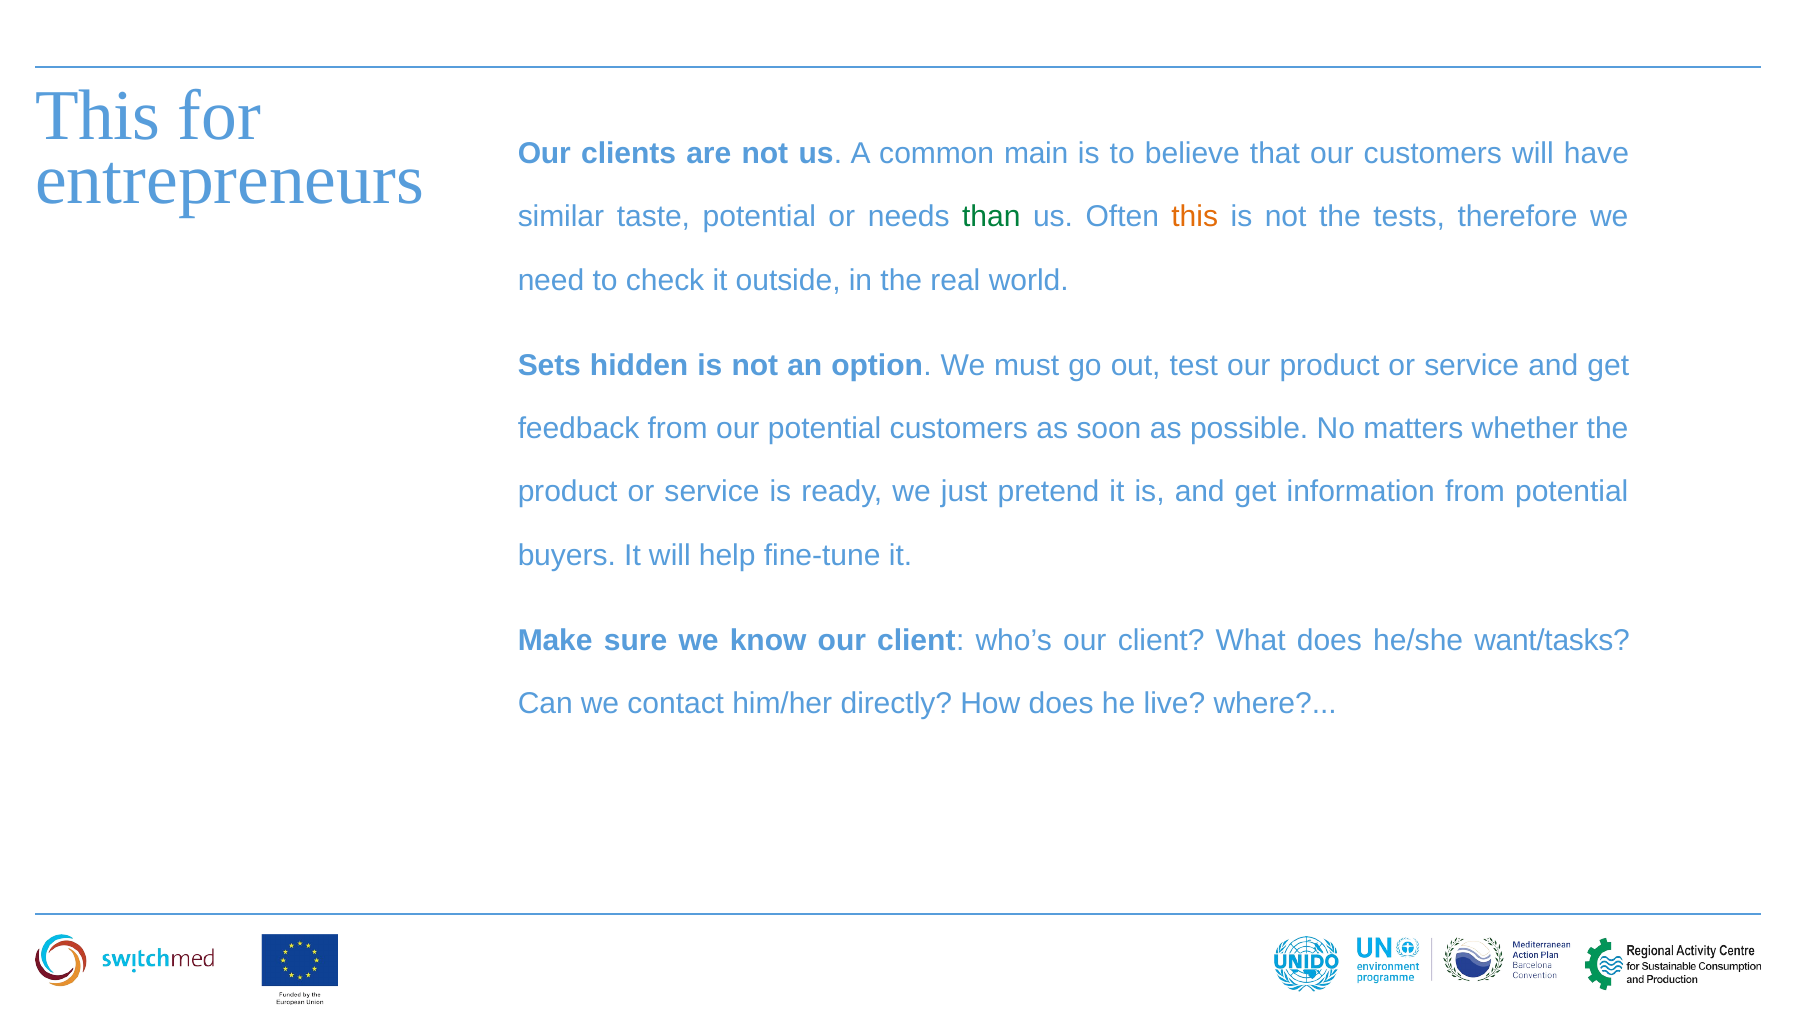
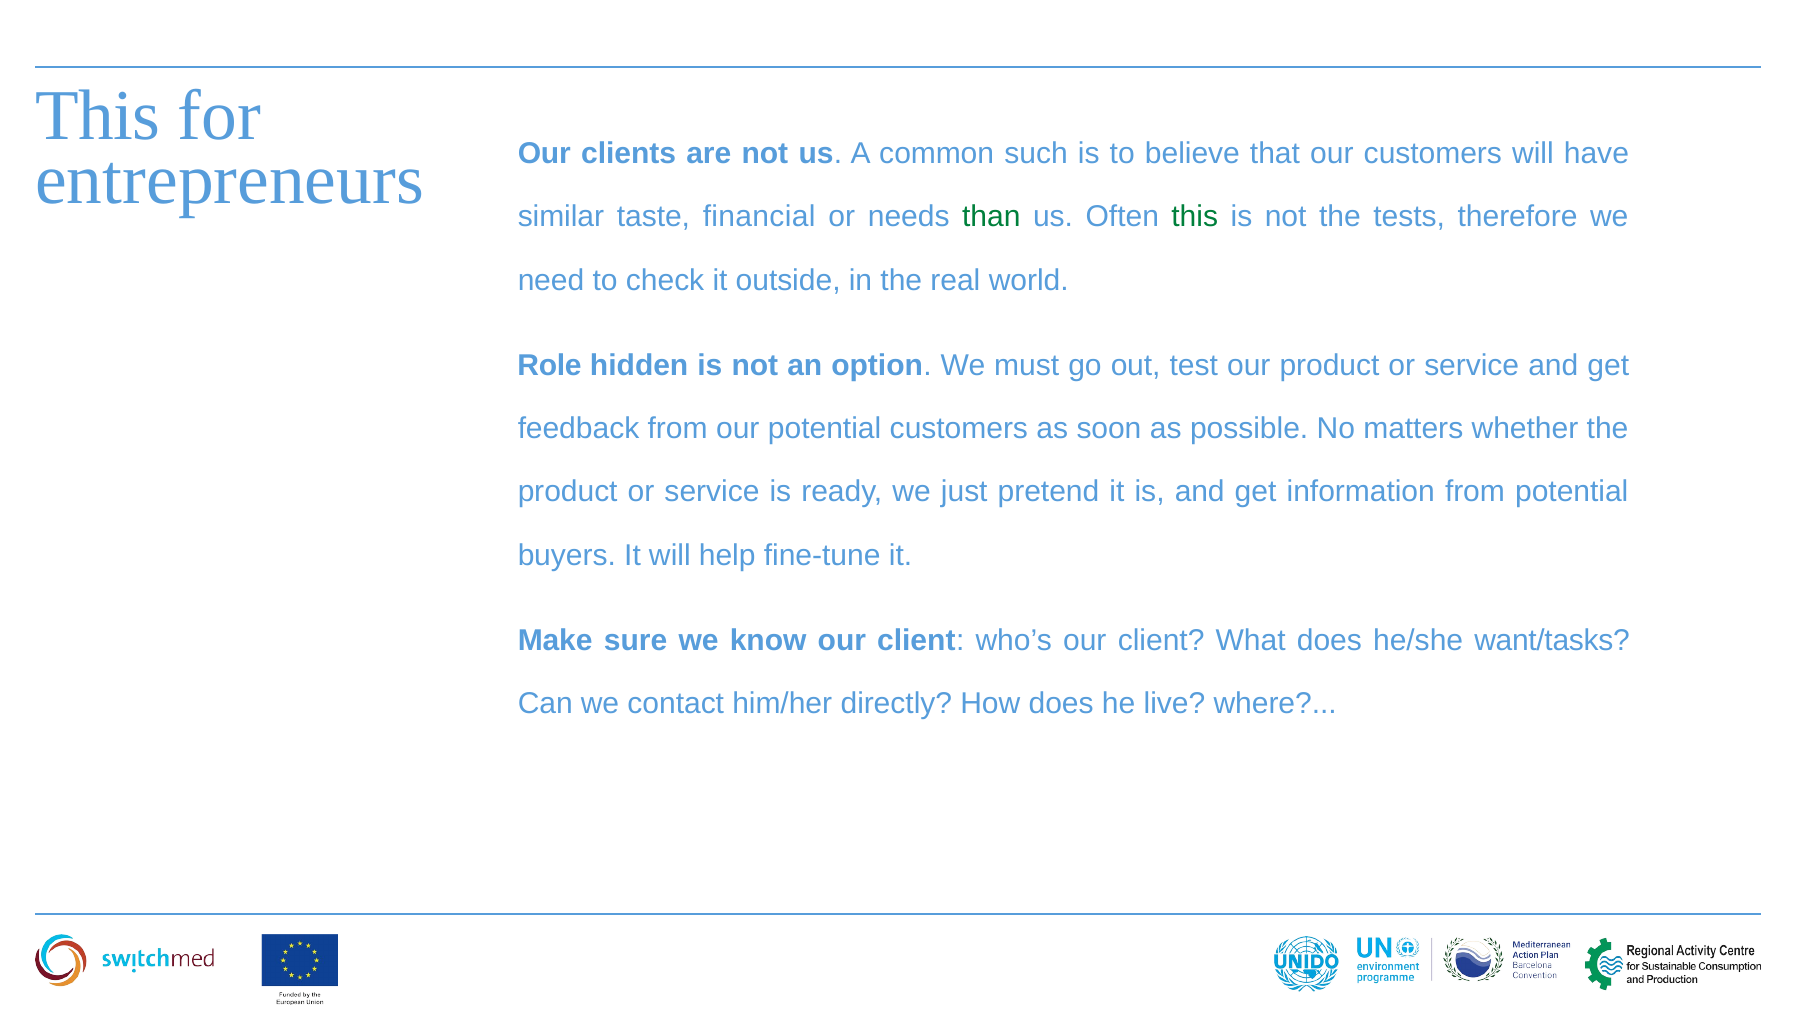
main: main -> such (1036, 154)
taste potential: potential -> financial (759, 217)
this colour: orange -> green (1195, 217)
Sets: Sets -> Role (549, 366)
